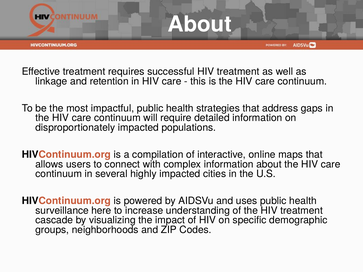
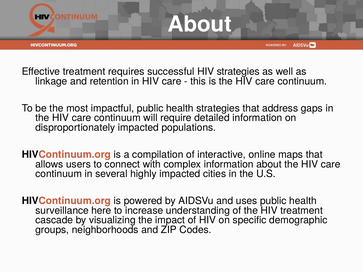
successful HIV treatment: treatment -> strategies (238, 72)
